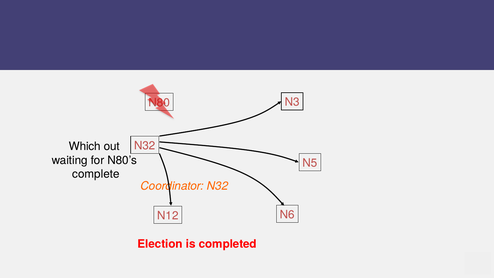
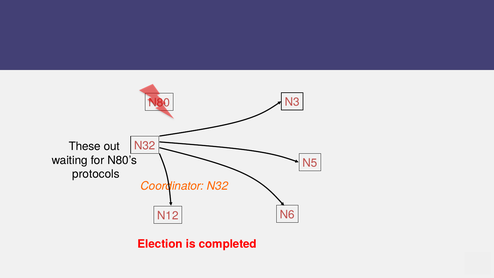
Which: Which -> These (85, 146)
complete: complete -> protocols (96, 174)
